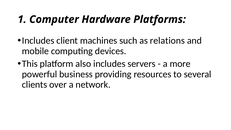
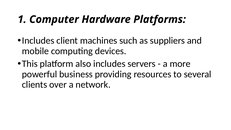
relations: relations -> suppliers (167, 41)
